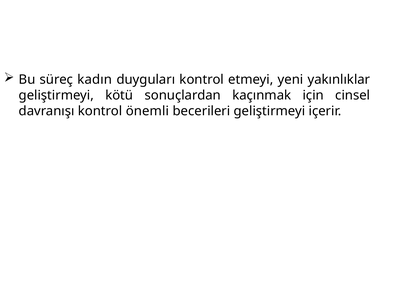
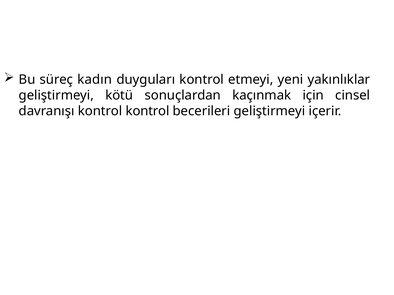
kontrol önemli: önemli -> kontrol (148, 111)
